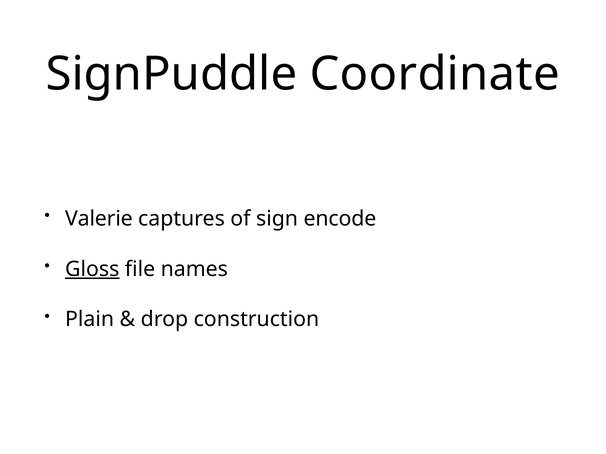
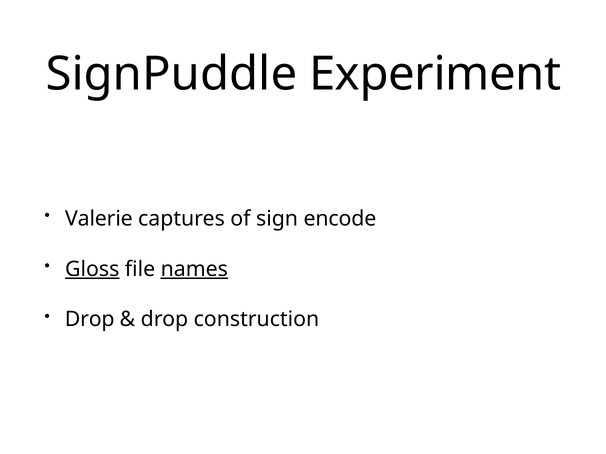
Coordinate: Coordinate -> Experiment (435, 74)
names underline: none -> present (194, 269)
Plain: Plain -> Drop (90, 320)
